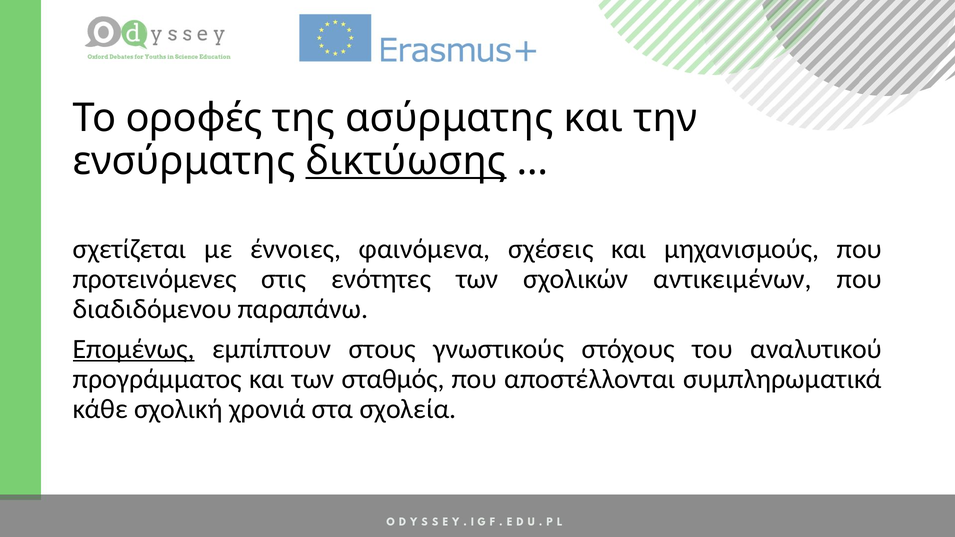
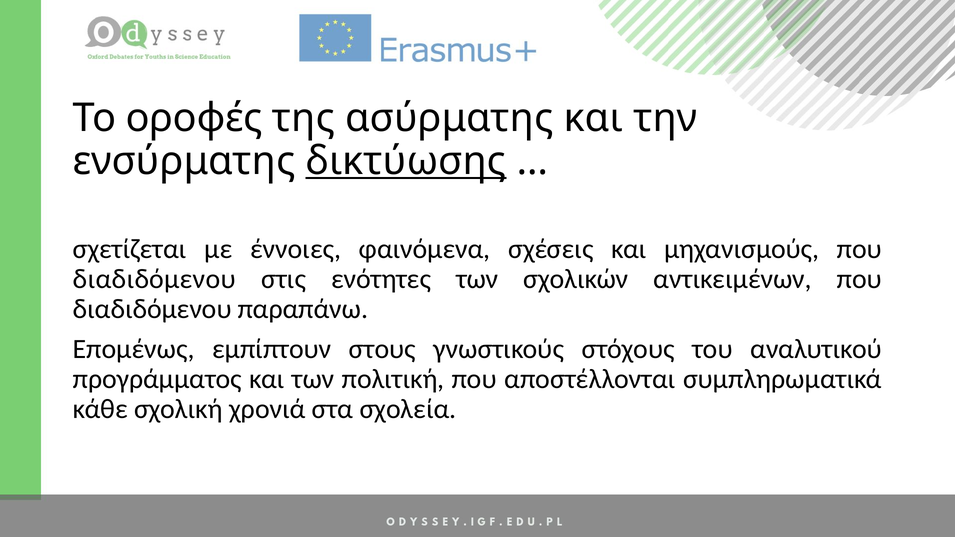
προτεινόμενες: προτεινόμενες -> διαδιδόμενου (154, 279)
Επομένως underline: present -> none (134, 349)
σταθμός: σταθμός -> πολιτική (393, 379)
